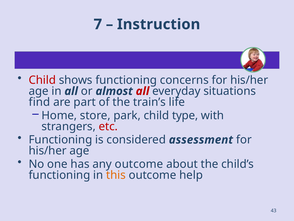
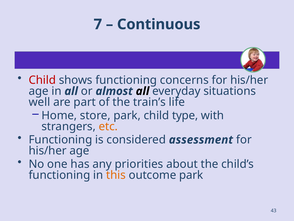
Instruction: Instruction -> Continuous (159, 24)
all colour: red -> black (143, 91)
find: find -> well (39, 102)
etc colour: red -> orange (108, 126)
any outcome: outcome -> priorities (139, 164)
outcome help: help -> park (191, 175)
